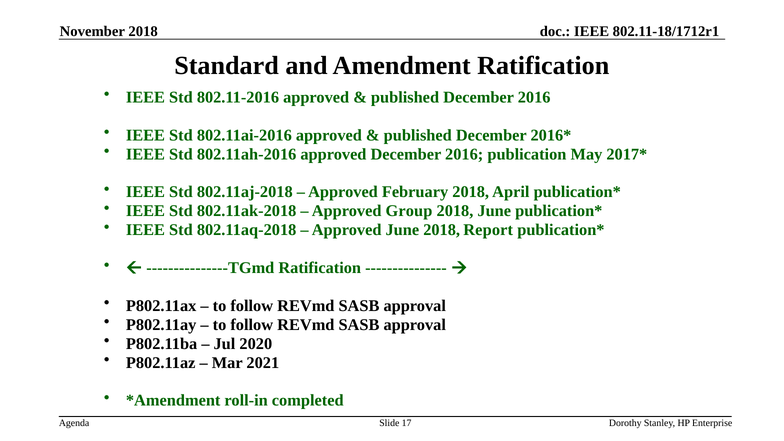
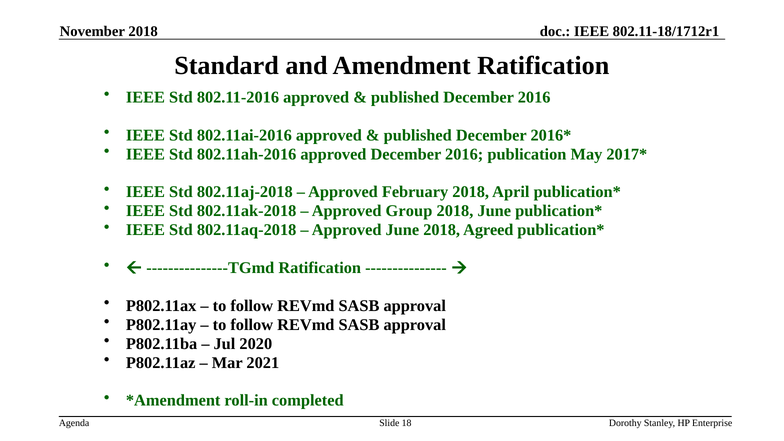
Report: Report -> Agreed (488, 230)
17: 17 -> 18 (407, 423)
